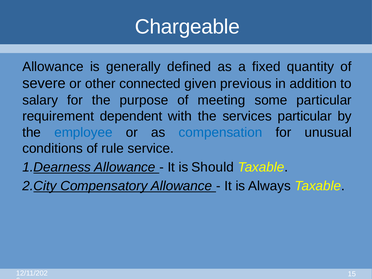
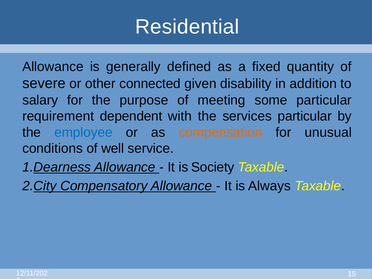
Chargeable: Chargeable -> Residential (187, 27)
previous: previous -> disability (246, 84)
compensation colour: blue -> orange (221, 132)
rule: rule -> well (113, 148)
Should: Should -> Society (213, 167)
